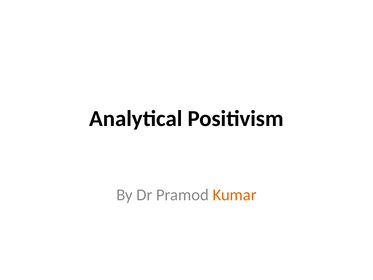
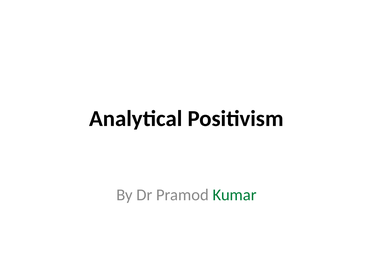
Kumar colour: orange -> green (235, 195)
